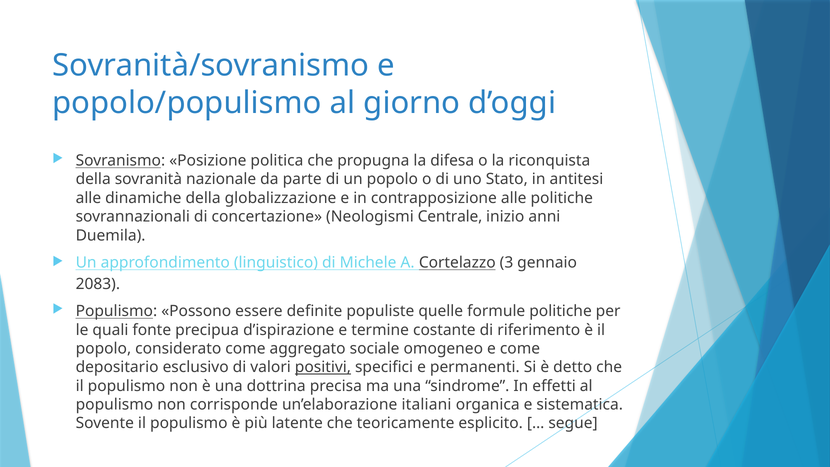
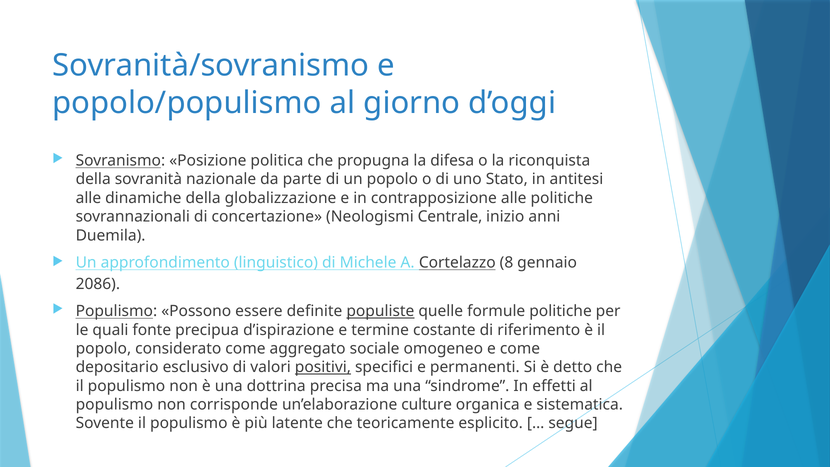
3: 3 -> 8 (506, 263)
2083: 2083 -> 2086 (98, 284)
populiste underline: none -> present (380, 311)
italiani: italiani -> culture (427, 405)
